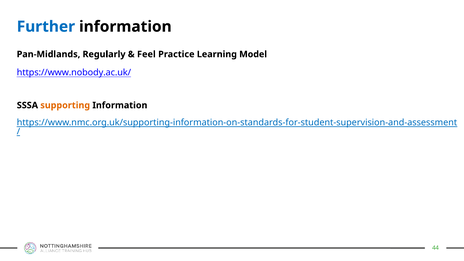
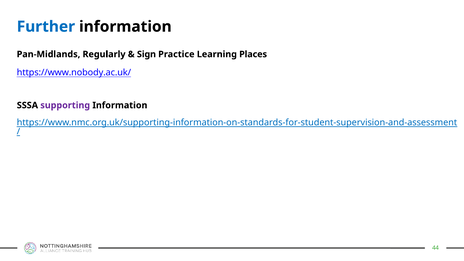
Feel: Feel -> Sign (146, 54)
Model: Model -> Places (253, 54)
supporting colour: orange -> purple (65, 105)
